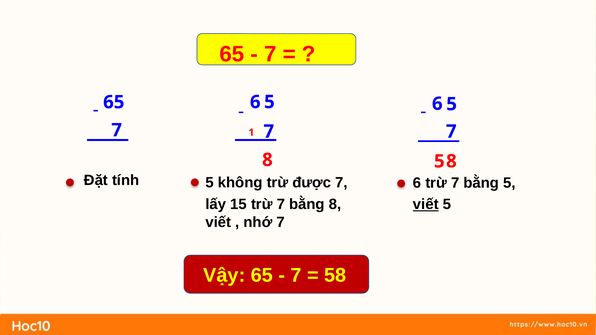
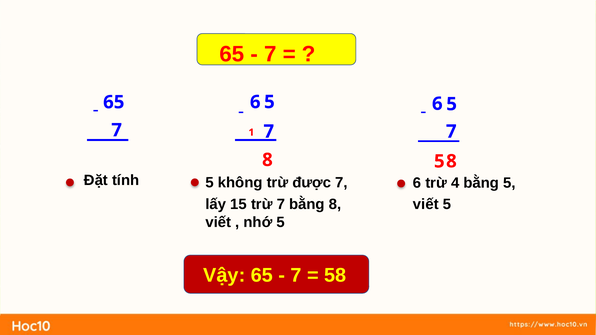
6 trừ 7: 7 -> 4 (455, 183)
viết underline: present -> none (426, 205)
nhớ 7: 7 -> 5 (281, 222)
